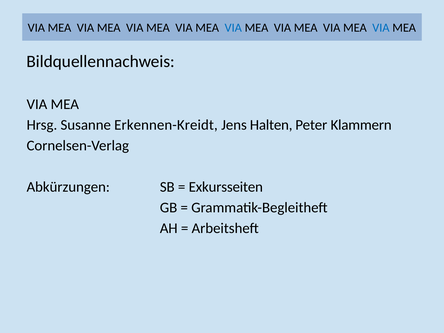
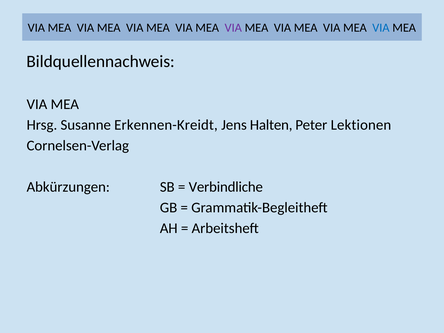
VIA colour: blue -> purple (233, 28)
Klammern: Klammern -> Lektionen (361, 125)
Exkursseiten: Exkursseiten -> Verbindliche (226, 187)
